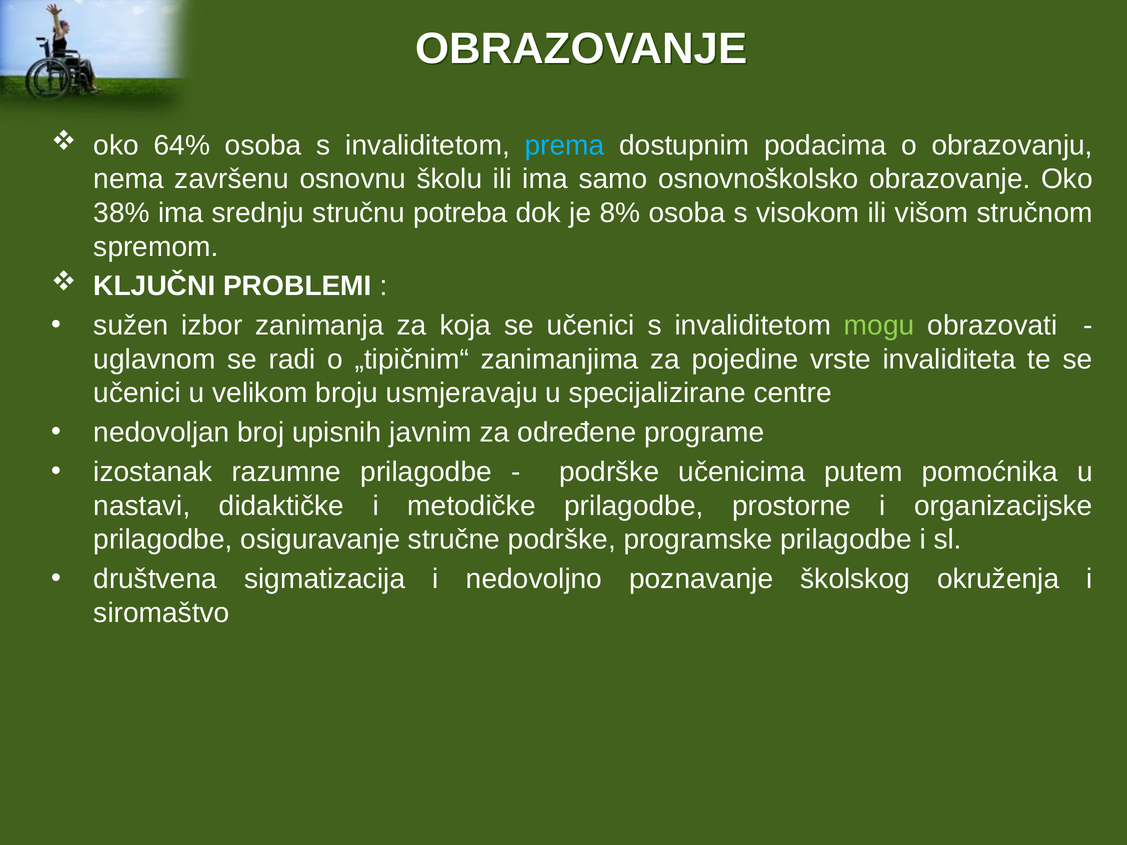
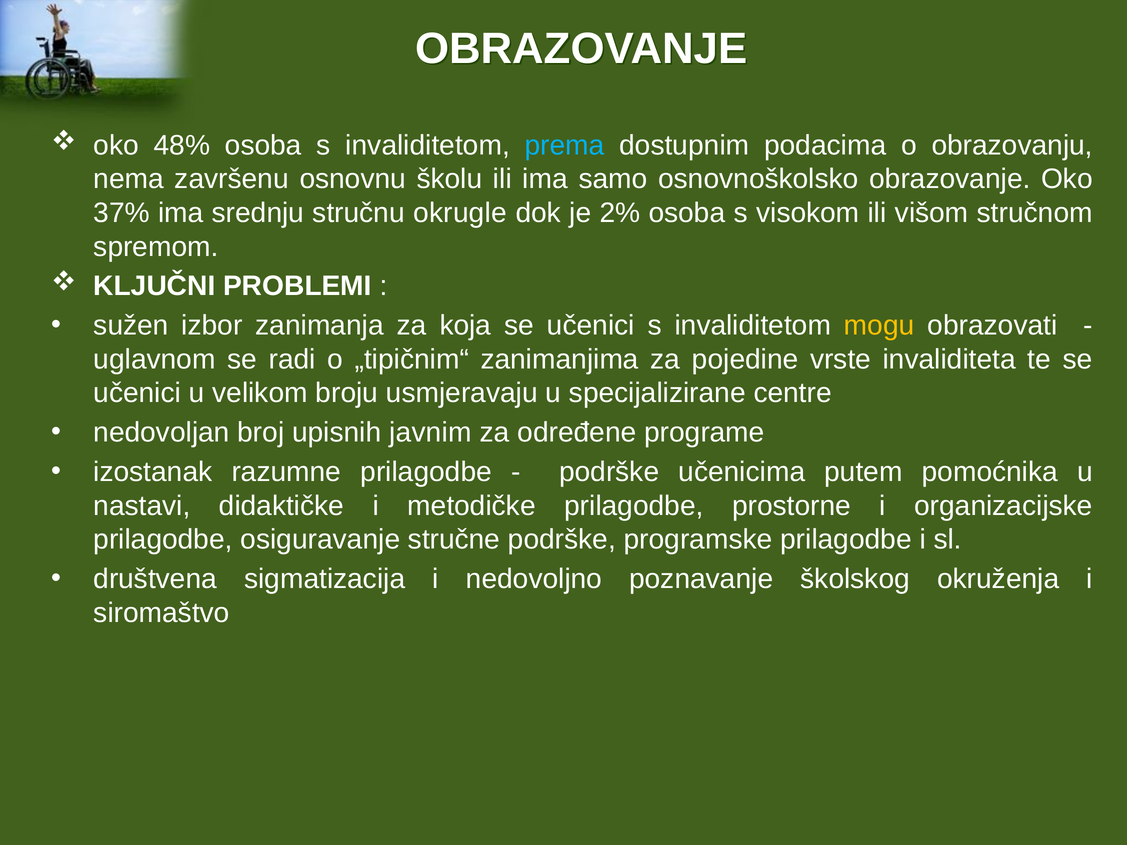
64%: 64% -> 48% (182, 145)
38%: 38% -> 37% (122, 213)
potreba: potreba -> okrugle (460, 213)
8%: 8% -> 2% (620, 213)
mogu colour: light green -> yellow (879, 326)
